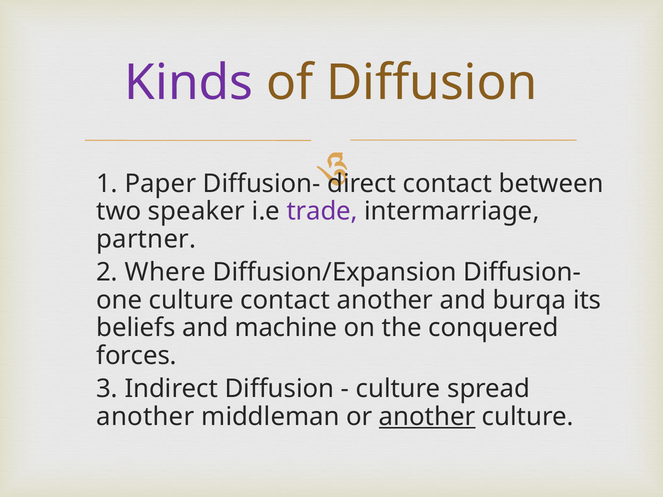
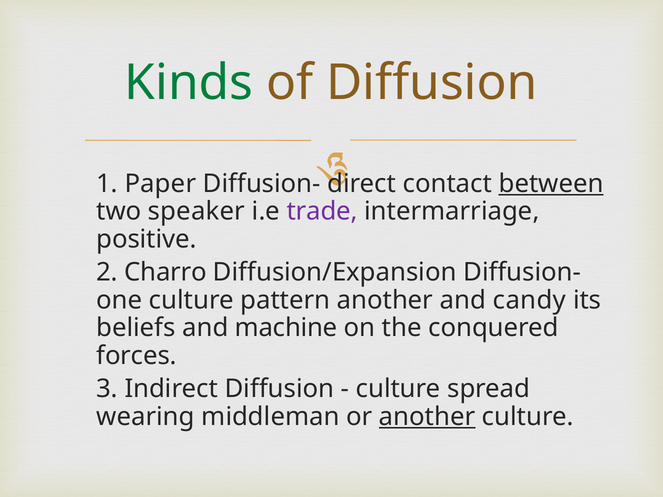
Kinds colour: purple -> green (189, 83)
between underline: none -> present (551, 184)
partner: partner -> positive (146, 239)
Where: Where -> Charro (166, 272)
culture contact: contact -> pattern (285, 300)
burqa: burqa -> candy (529, 300)
another: another -> wearing (146, 417)
